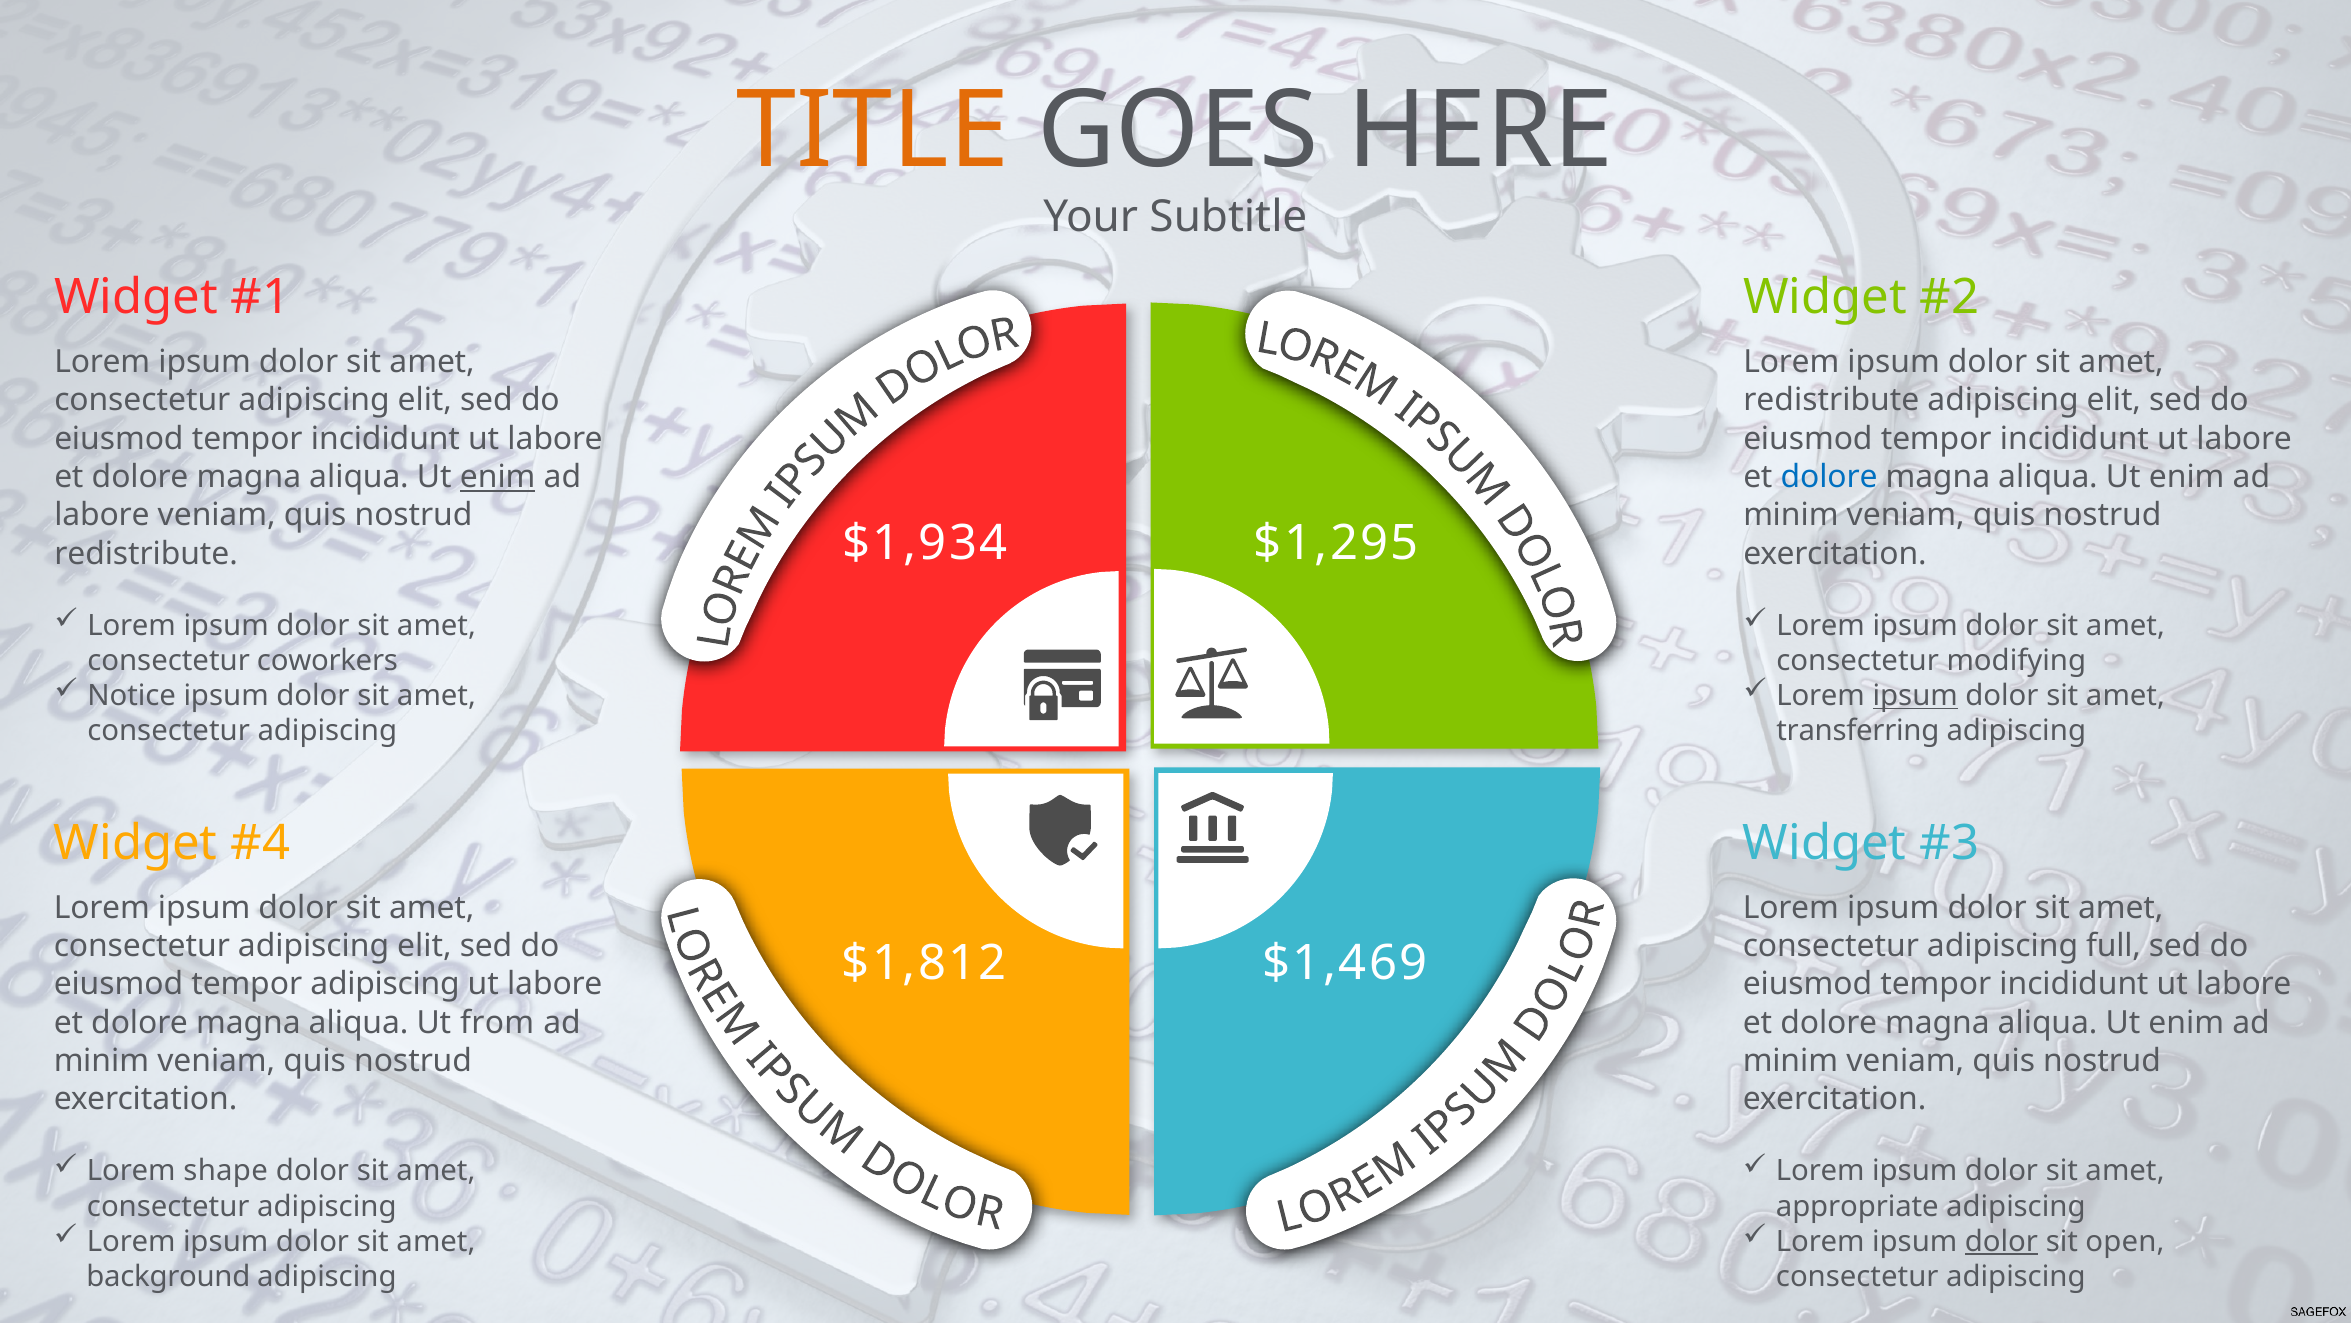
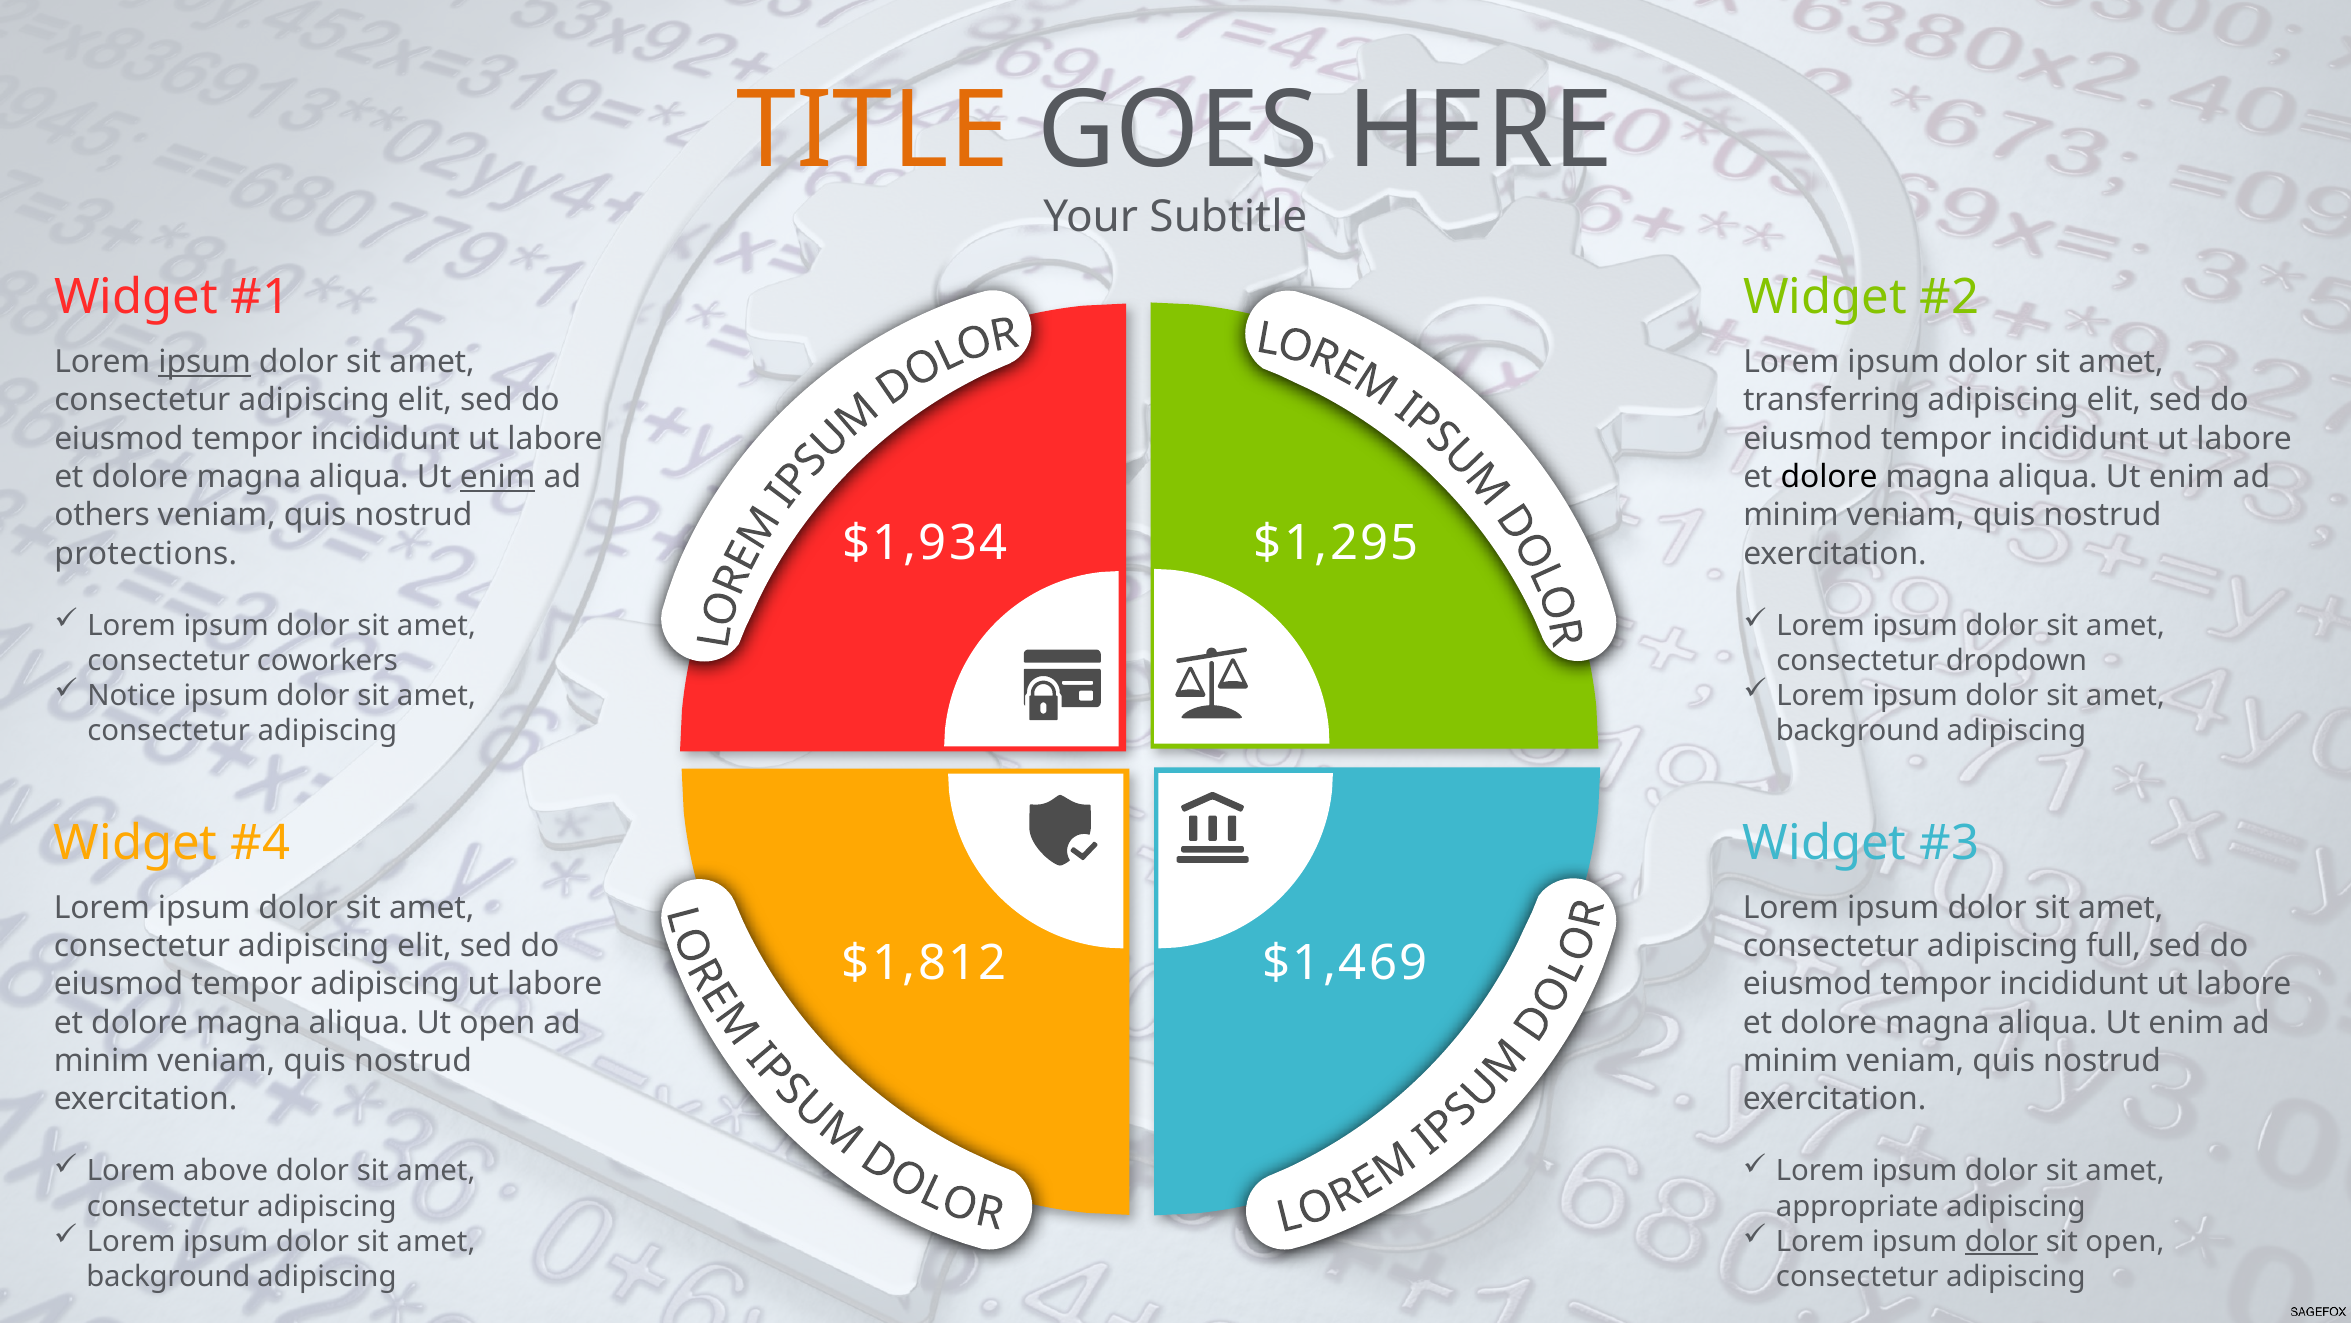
ipsum underline: none -> present (205, 362)
redistribute: redistribute -> transferring (1831, 400)
dolore colour: blue -> black (1829, 477)
labore: labore -> others (102, 515)
redistribute: redistribute -> protections (146, 553)
modifying: modifying -> dropdown (2016, 660)
ipsum underline: present -> none (1915, 696)
transferring: transferring -> background (1858, 731)
Ut from: from -> open (497, 1022)
shape: shape -> above (226, 1171)
